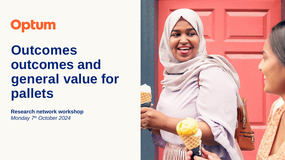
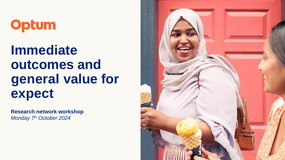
Outcomes: Outcomes -> Immediate (44, 50)
pallets: pallets -> expect (32, 94)
